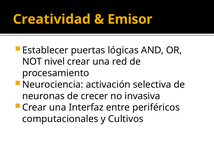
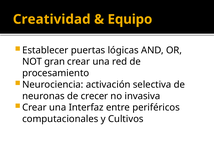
Emisor: Emisor -> Equipo (130, 19)
nivel: nivel -> gran (55, 61)
